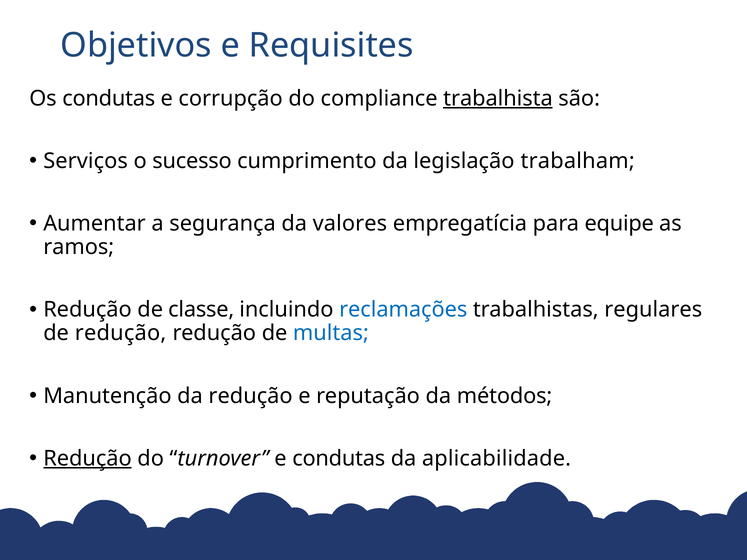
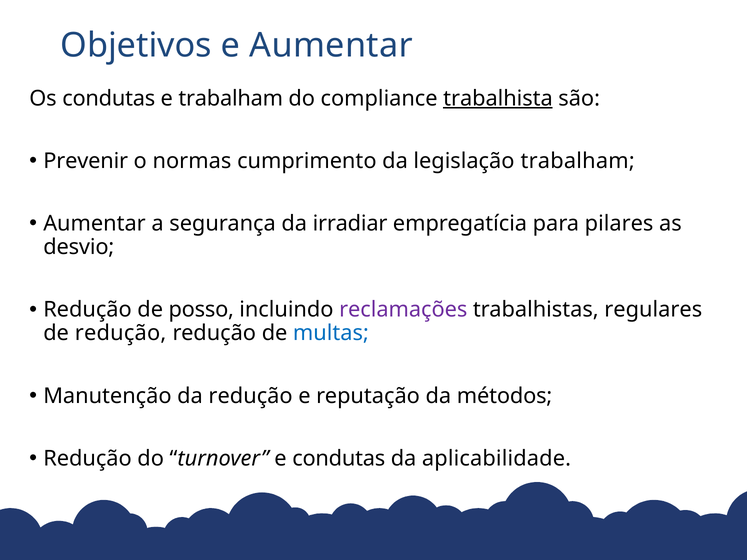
e Requisites: Requisites -> Aumentar (331, 45)
e corrupção: corrupção -> trabalham (231, 98)
Serviços: Serviços -> Prevenir (86, 161)
sucesso: sucesso -> normas (192, 161)
valores: valores -> irradiar (350, 224)
equipe: equipe -> pilares (619, 224)
ramos: ramos -> desvio (79, 247)
classe: classe -> posso (201, 310)
reclamações colour: blue -> purple (403, 310)
Redução underline: present -> none (88, 459)
